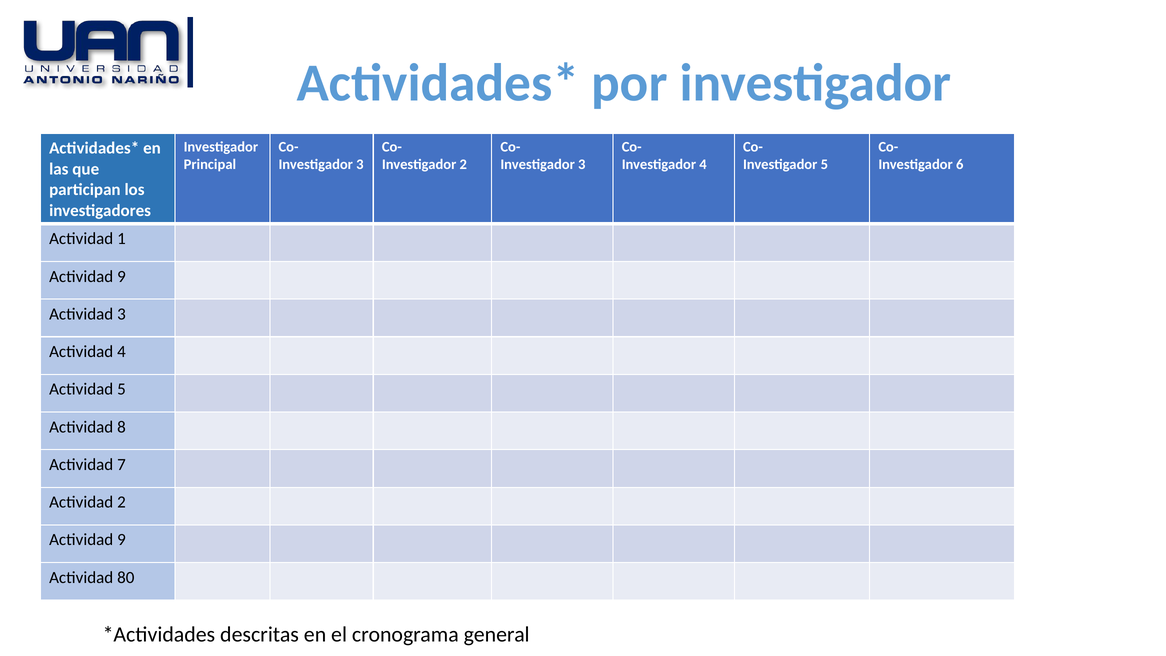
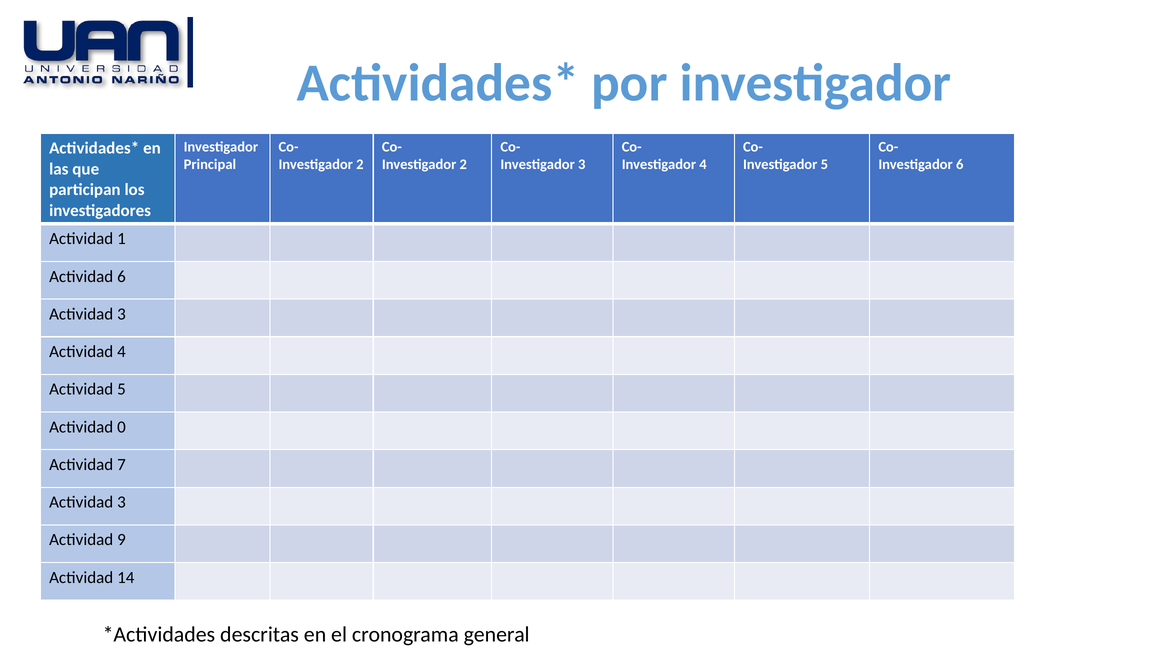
3: 3 -> 2 (360, 165)
9: 9 -> 6 (121, 276)
8: 8 -> 0 (121, 427)
2: 2 -> 3 (121, 502)
80: 80 -> 14 (126, 577)
